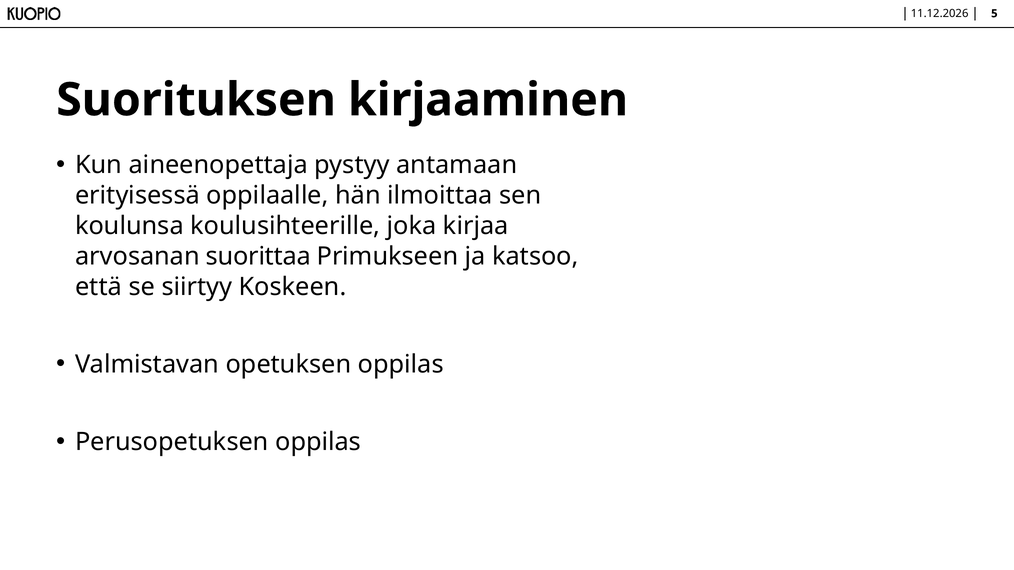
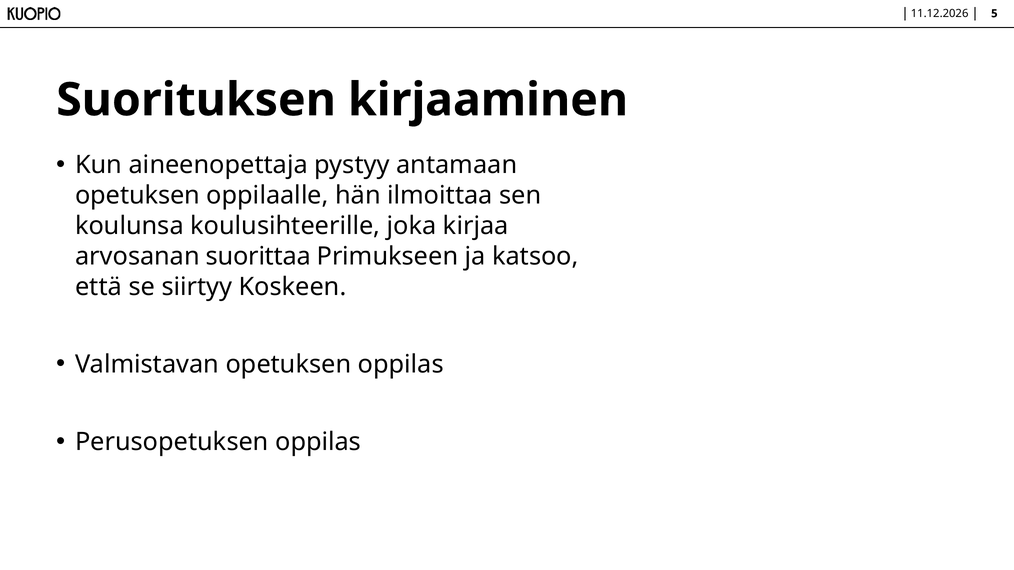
erityisessä: erityisessä -> opetuksen (138, 196)
